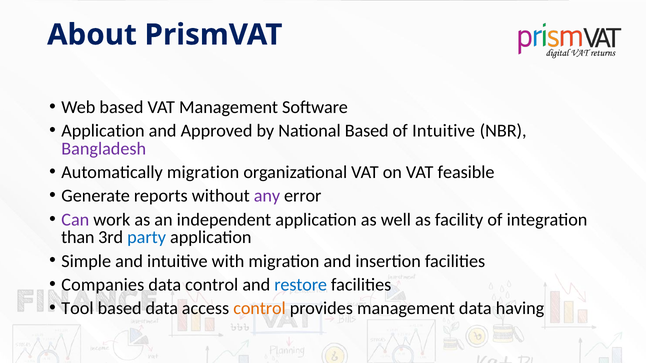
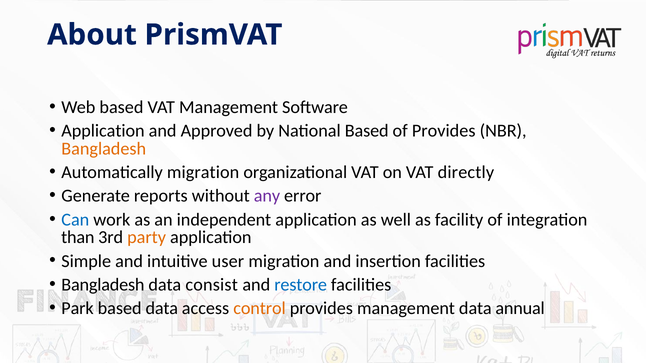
of Intuitive: Intuitive -> Provides (444, 131)
Bangladesh colour: purple -> orange (104, 149)
feasible: feasible -> directly (466, 172)
Can colour: purple -> blue (75, 220)
party colour: blue -> orange (147, 238)
with: with -> user (228, 261)
Companies: Companies -> Bangladesh (103, 285)
data control: control -> consist (212, 285)
Tool: Tool -> Park (78, 309)
having: having -> annual (520, 309)
